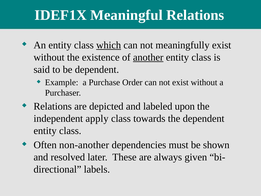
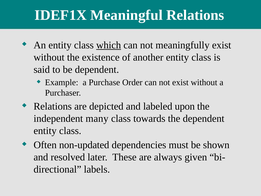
another underline: present -> none (148, 57)
apply: apply -> many (97, 118)
non-another: non-another -> non-updated (84, 145)
